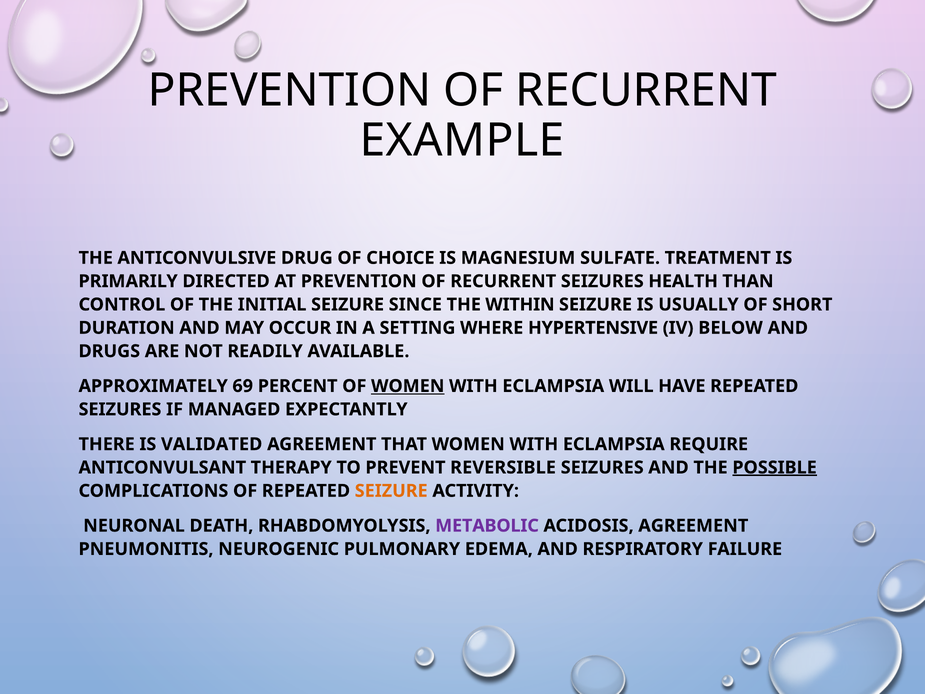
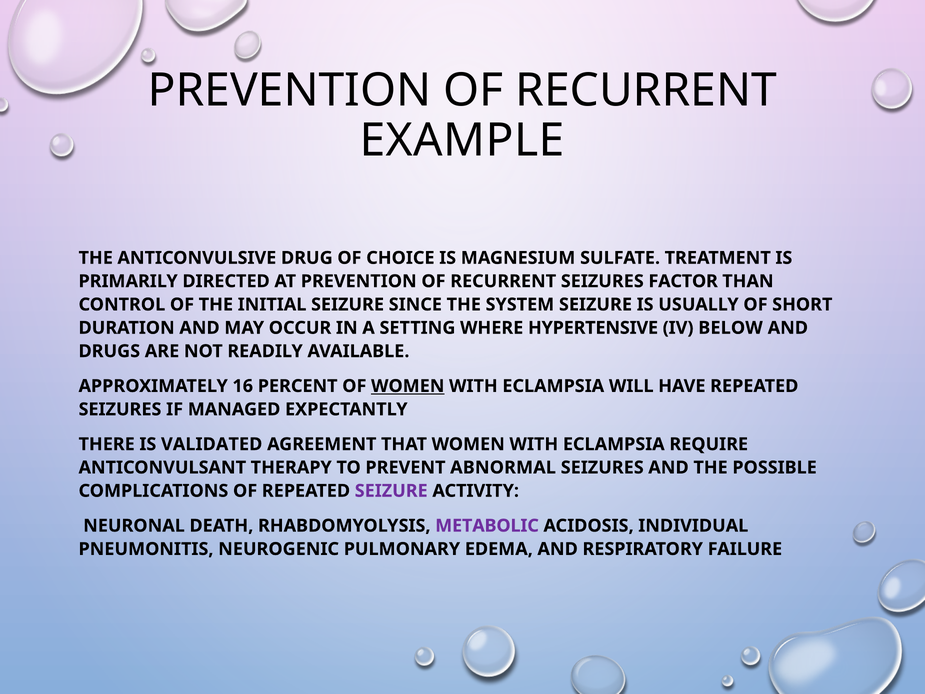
HEALTH: HEALTH -> FACTOR (683, 281)
WITHIN: WITHIN -> SYSTEM (520, 304)
69: 69 -> 16 (243, 386)
REVERSIBLE: REVERSIBLE -> ABNORMAL (503, 467)
POSSIBLE underline: present -> none (775, 467)
SEIZURE colour: orange -> purple (391, 491)
ACIDOSIS AGREEMENT: AGREEMENT -> INDIVIDUAL (693, 526)
